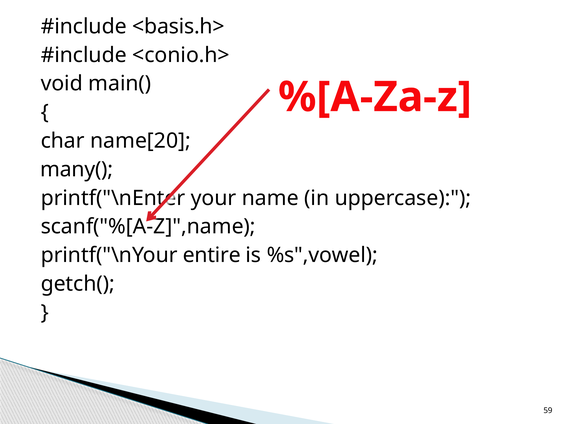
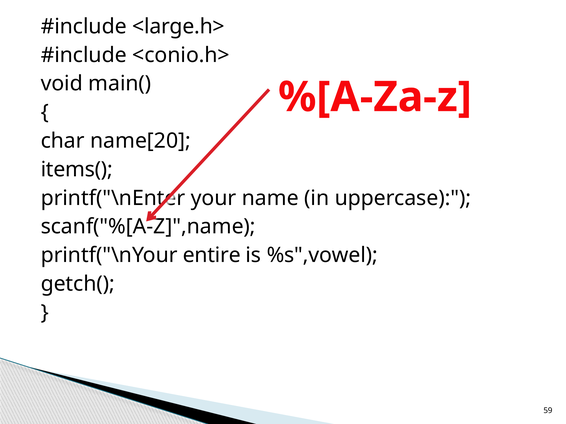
<basis.h>: <basis.h> -> <large.h> (178, 26)
many(: many( -> items( (77, 170)
